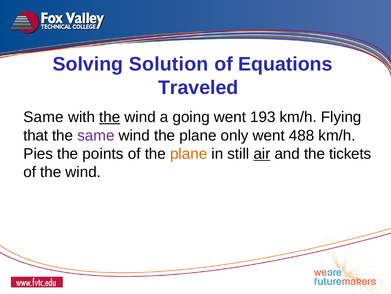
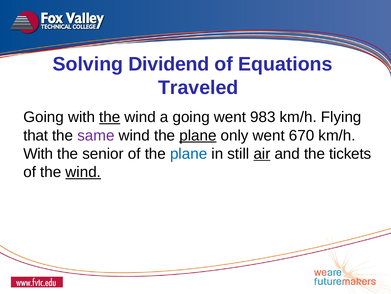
Solution: Solution -> Dividend (169, 64)
Same: Same -> Going (44, 117)
193: 193 -> 983 (263, 117)
plane underline: none -> present (198, 135)
488: 488 -> 670 (302, 135)
Pies: Pies -> With (38, 153)
points: points -> senior (103, 153)
plane colour: orange -> blue (189, 153)
wind underline: none -> present (83, 172)
